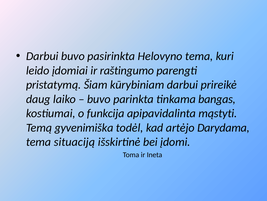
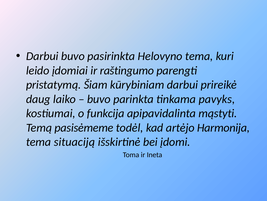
bangas: bangas -> pavyks (217, 99)
gyvenimiška: gyvenimiška -> pasisėmeme (84, 127)
Darydama: Darydama -> Harmonija (223, 127)
